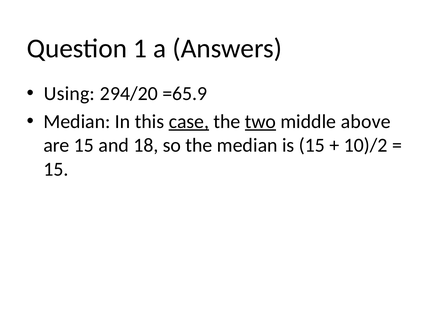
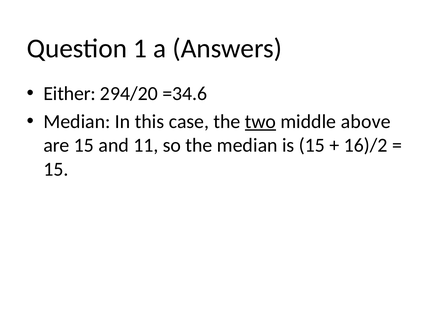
Using: Using -> Either (70, 94)
=65.9: =65.9 -> =34.6 (185, 94)
case underline: present -> none (189, 121)
18: 18 -> 11 (146, 145)
10)/2: 10)/2 -> 16)/2 (366, 145)
